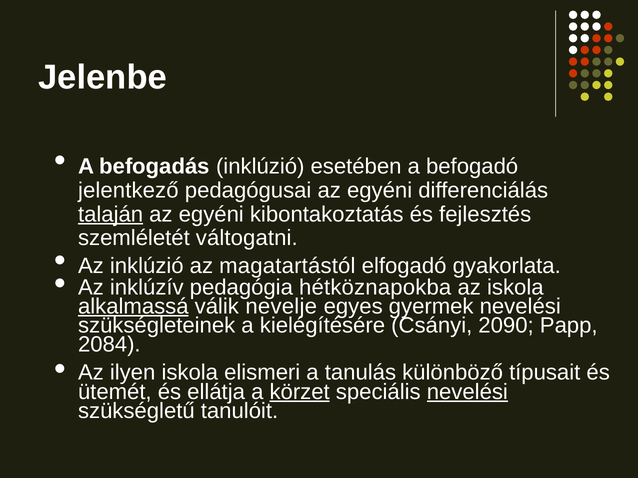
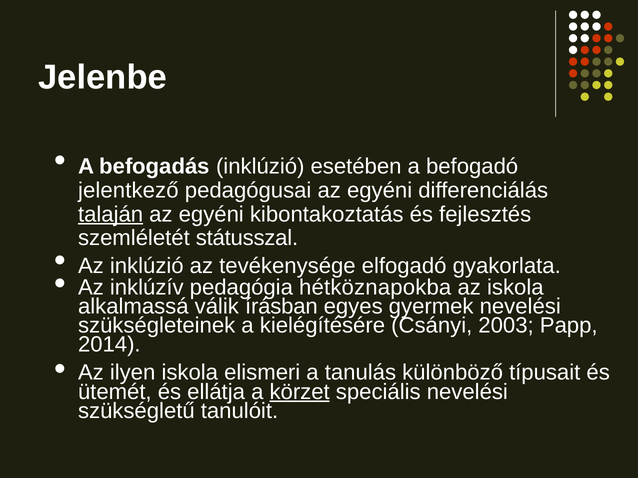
váltogatni: váltogatni -> státusszal (247, 238)
magatartástól: magatartástól -> tevékenysége (287, 266)
alkalmassá underline: present -> none (133, 307)
nevelje: nevelje -> írásban (281, 307)
2090: 2090 -> 2003 (506, 326)
2084: 2084 -> 2014 (109, 345)
nevelési underline: present -> none (467, 392)
